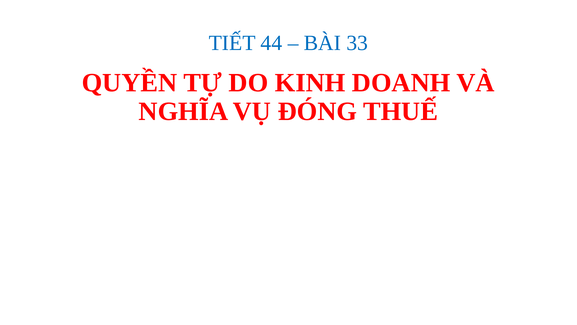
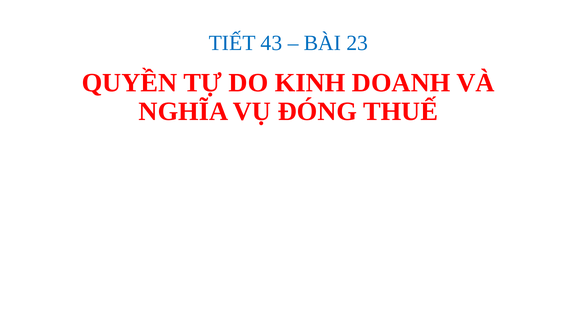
44: 44 -> 43 (271, 43)
33: 33 -> 23 (357, 43)
